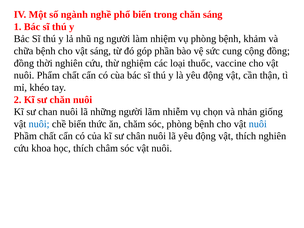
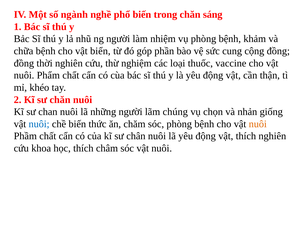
vật sáng: sáng -> biển (100, 51)
nhiễm: nhiễm -> chúng (175, 112)
nuôi colour: blue -> orange (258, 124)
